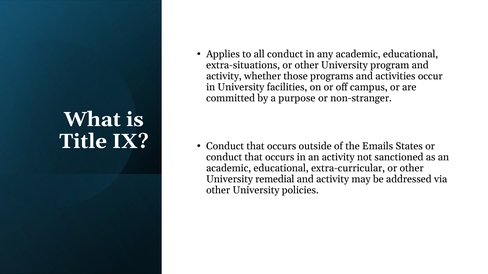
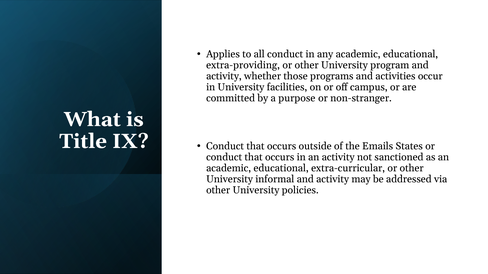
extra-situations: extra-situations -> extra-providing (243, 65)
remedial: remedial -> informal (275, 179)
